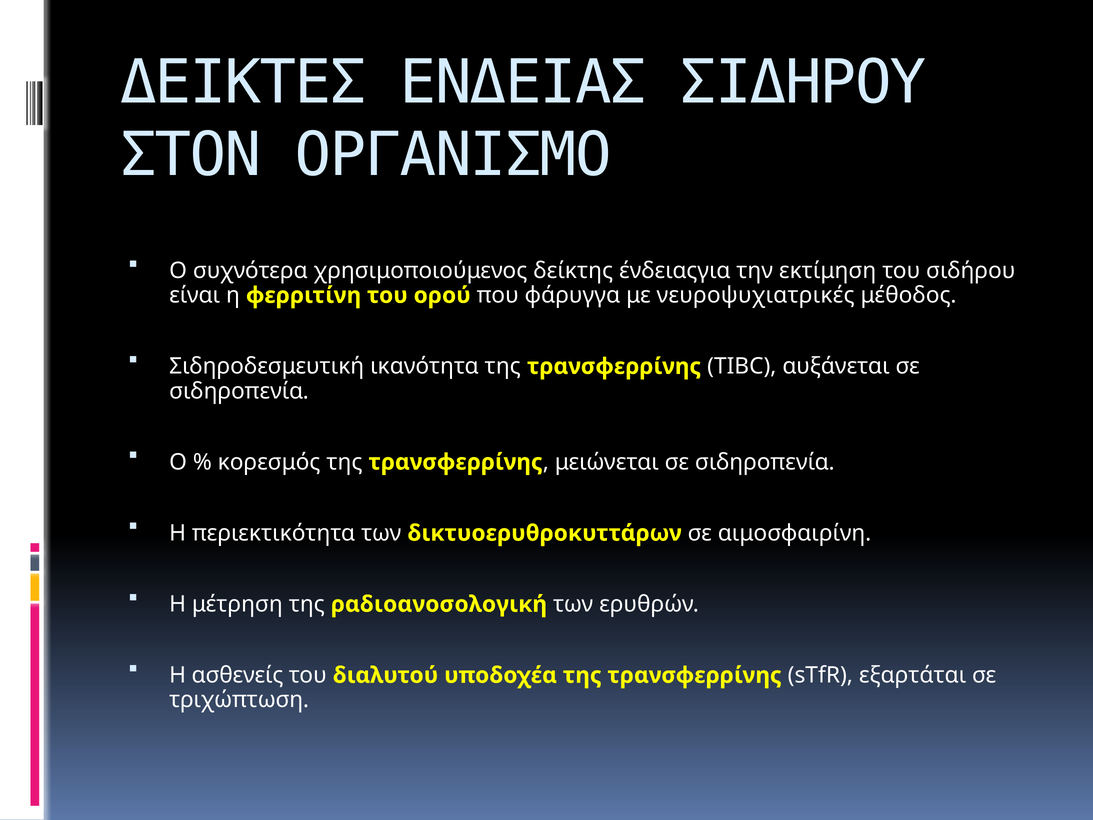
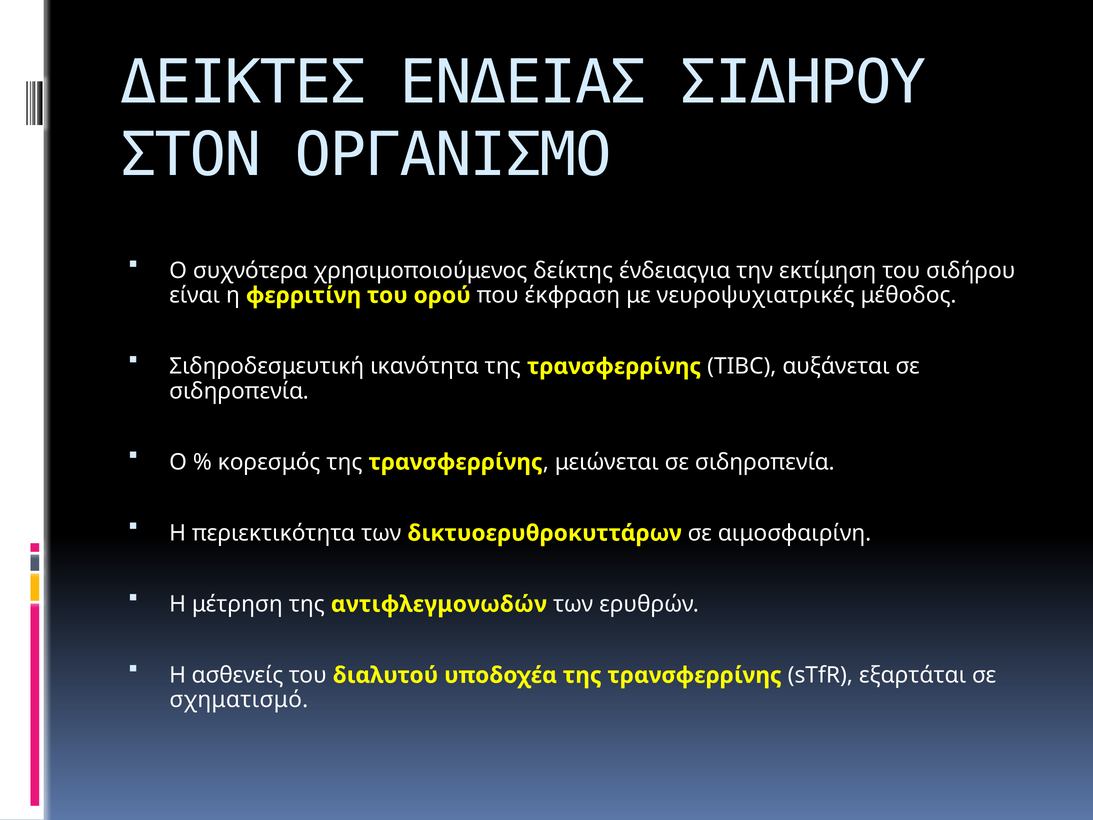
φάρυγγα: φάρυγγα -> έκφραση (572, 295)
ραδιοανοσολογική: ραδιοανοσολογική -> αντιφλεγμονωδών (439, 604)
τριχώπτωση: τριχώπτωση -> σχηματισμό (239, 700)
